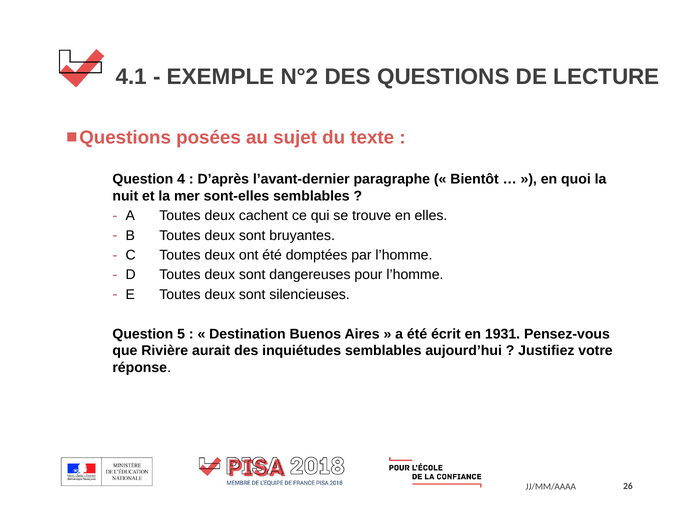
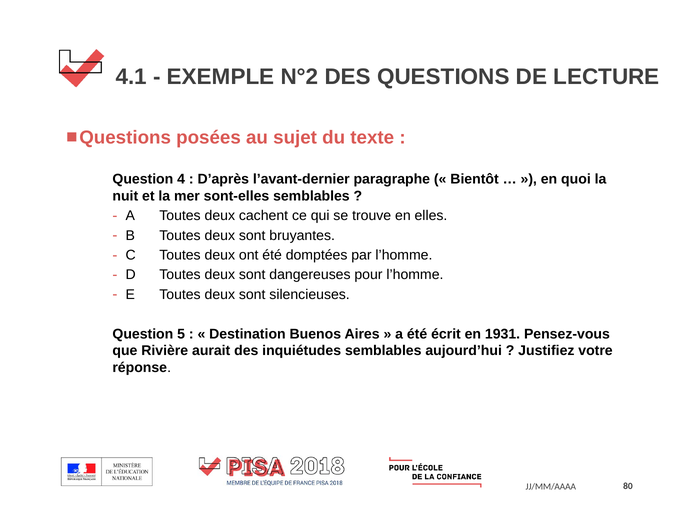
26: 26 -> 80 (628, 486)
